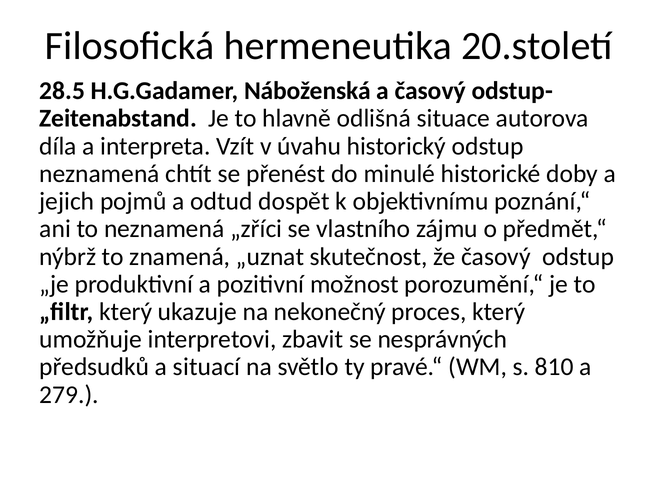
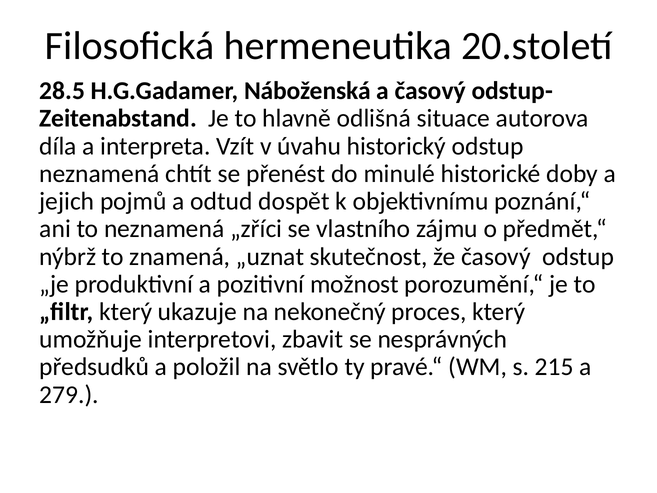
situací: situací -> položil (207, 367)
810: 810 -> 215 (554, 367)
